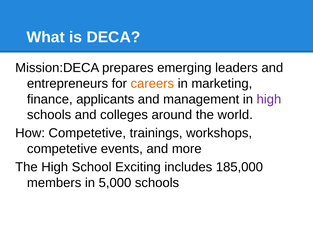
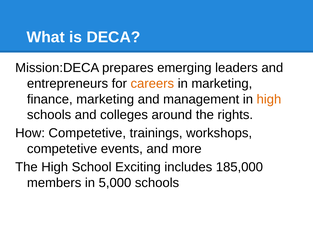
finance applicants: applicants -> marketing (105, 99)
high colour: purple -> orange (269, 99)
world: world -> rights (235, 115)
